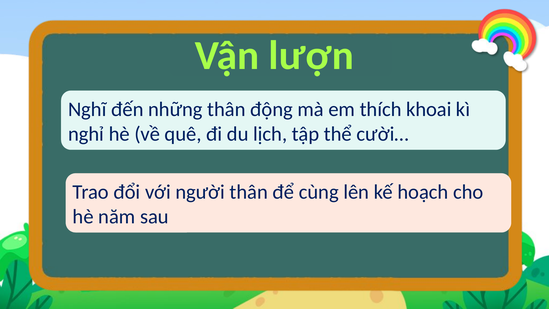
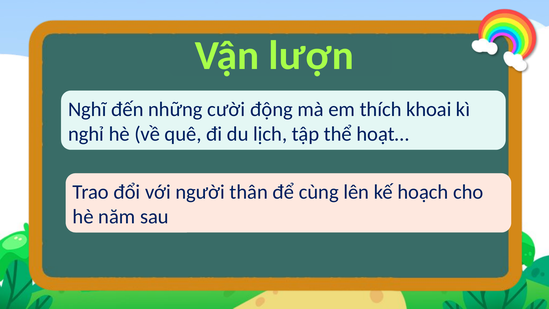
những thân: thân -> cười (226, 109)
cười…: cười… -> hoạt… (383, 134)
